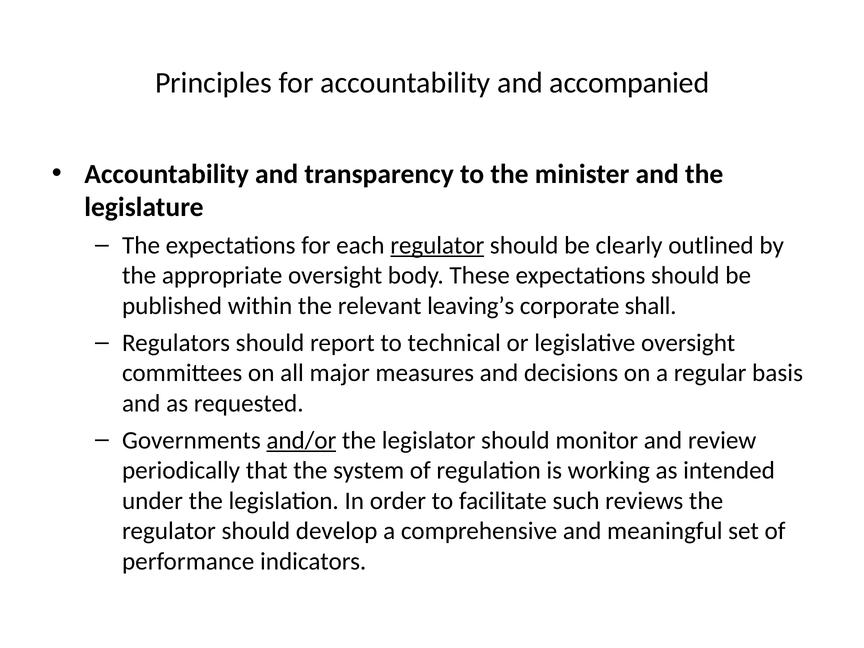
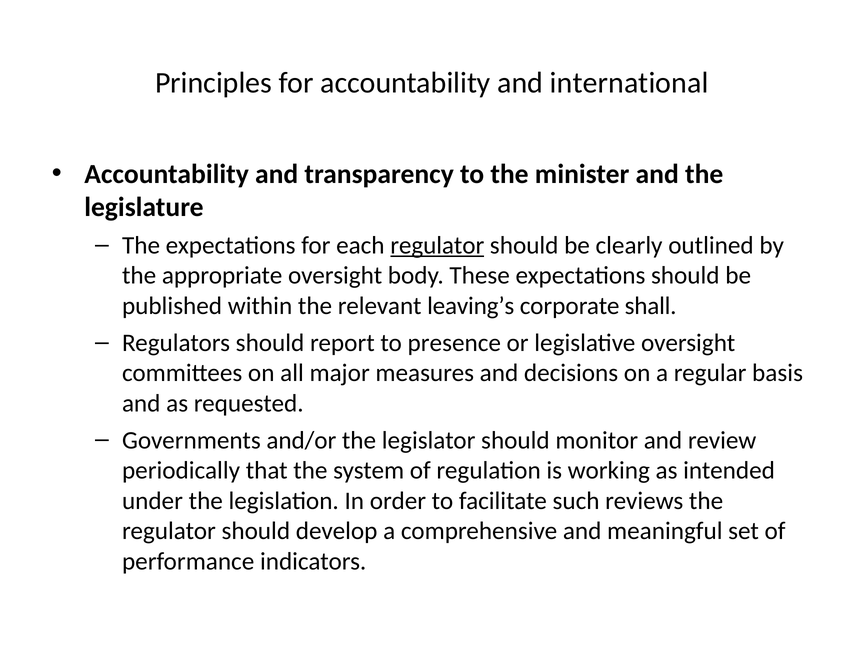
accompanied: accompanied -> international (629, 83)
technical: technical -> presence (454, 343)
and/or underline: present -> none (301, 440)
